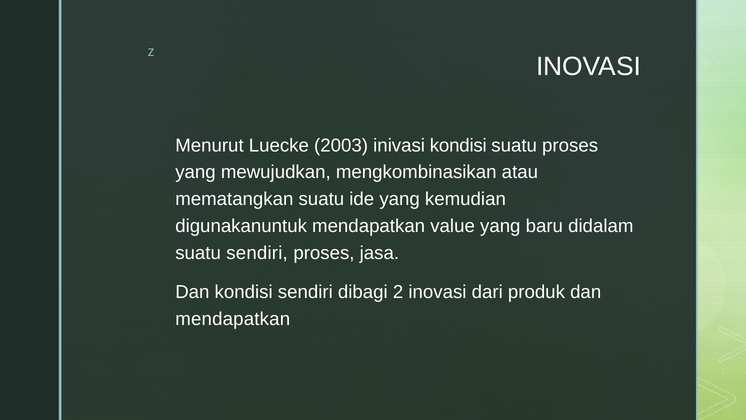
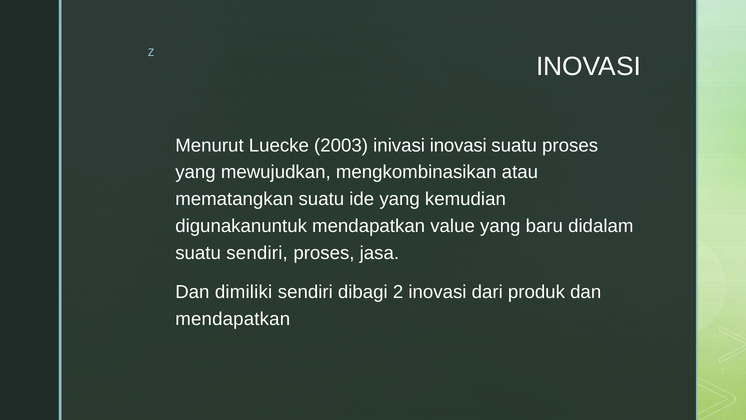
inivasi kondisi: kondisi -> inovasi (458, 145)
Dan kondisi: kondisi -> dimiliki (244, 292)
